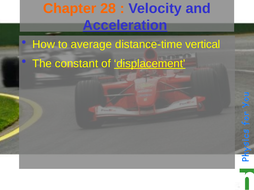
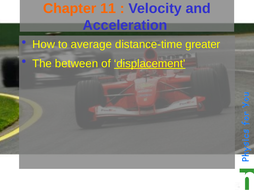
28: 28 -> 11 (108, 8)
Acceleration underline: present -> none (125, 25)
vertical: vertical -> greater (203, 45)
constant: constant -> between (77, 64)
